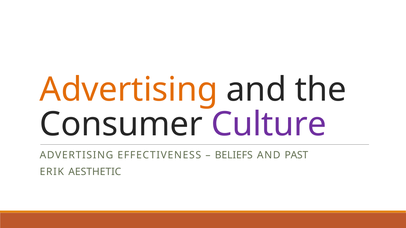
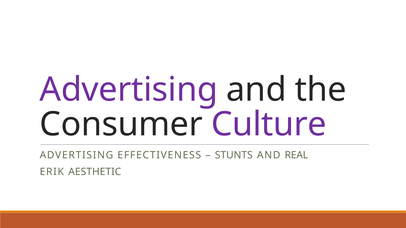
Advertising colour: orange -> purple (129, 90)
BELIEFS: BELIEFS -> STUNTS (234, 155)
PAST: PAST -> REAL (296, 155)
